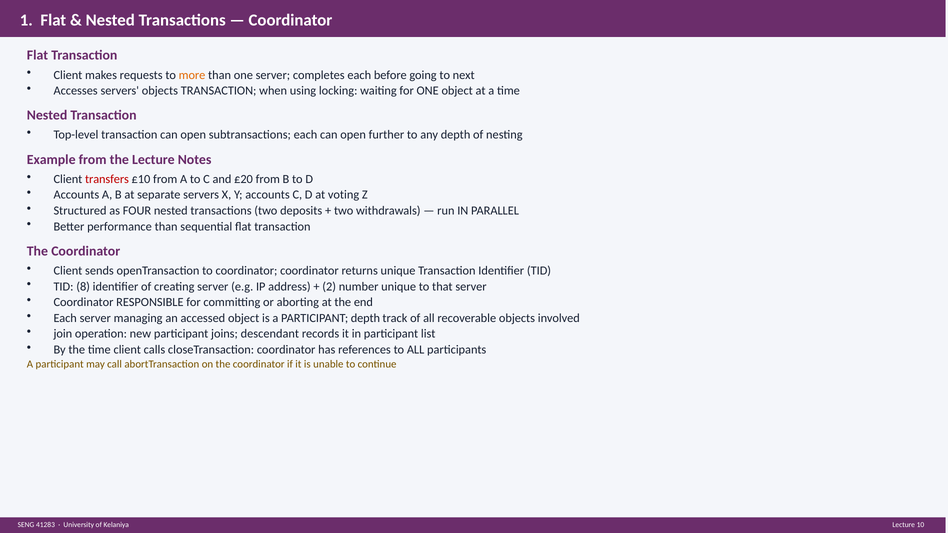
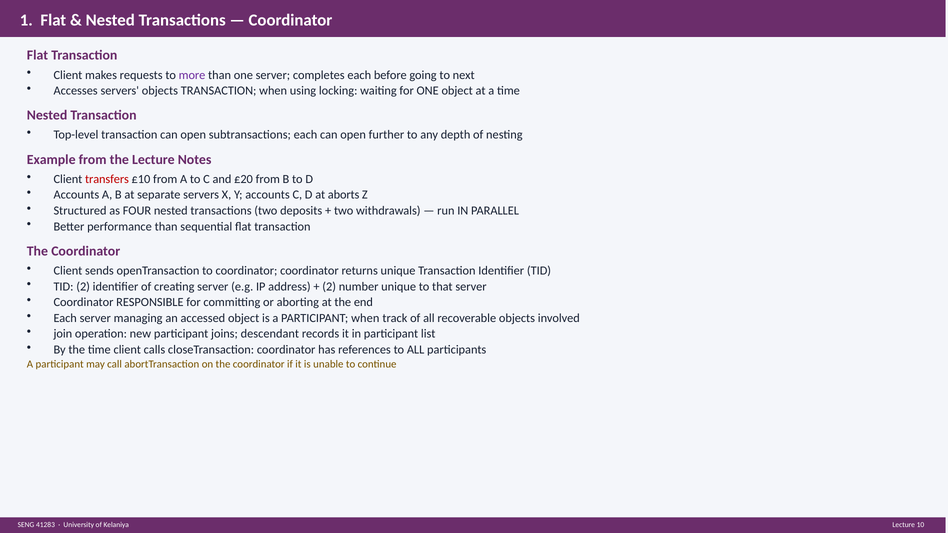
more colour: orange -> purple (192, 75)
voting: voting -> aborts (344, 195)
TID 8: 8 -> 2 (83, 287)
PARTICIPANT depth: depth -> when (365, 318)
